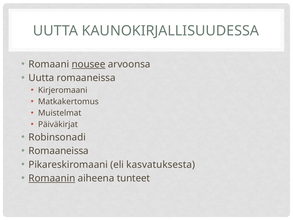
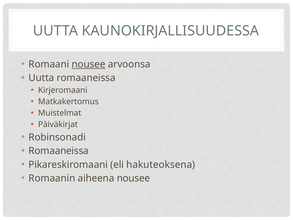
kasvatuksesta: kasvatuksesta -> hakuteoksena (161, 164)
Romaanin underline: present -> none (52, 178)
aiheena tunteet: tunteet -> nousee (133, 178)
